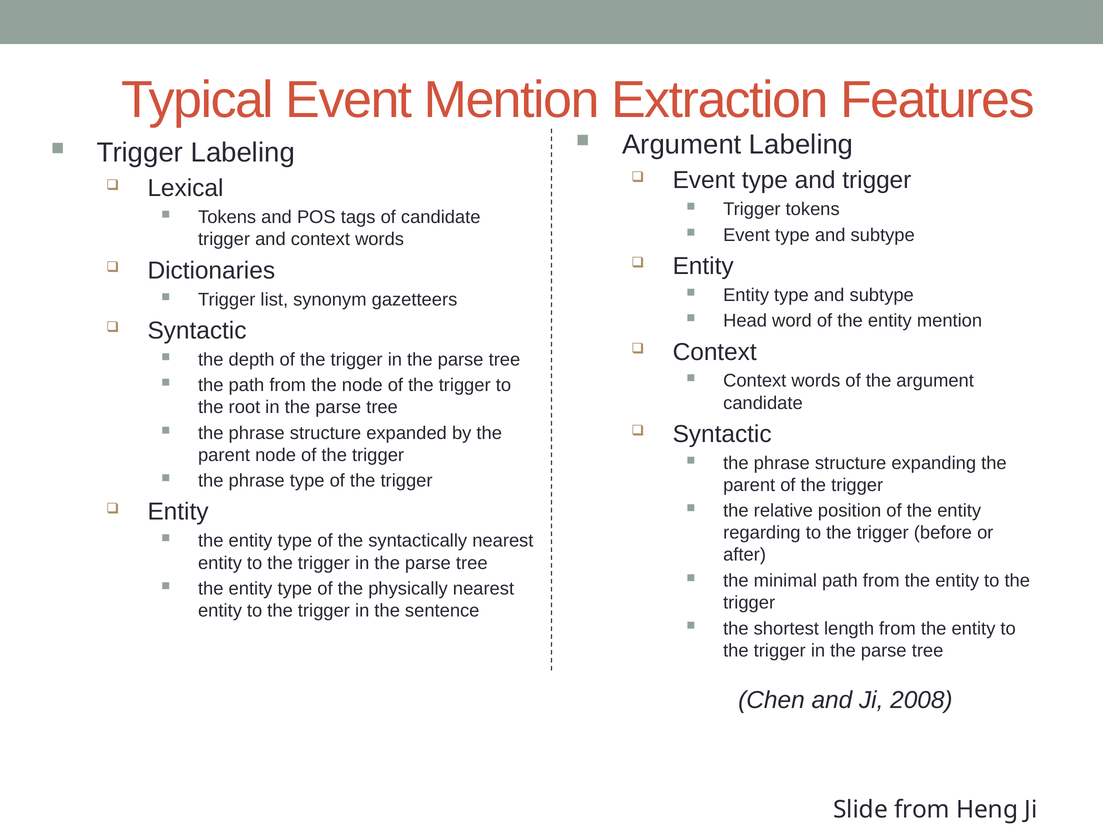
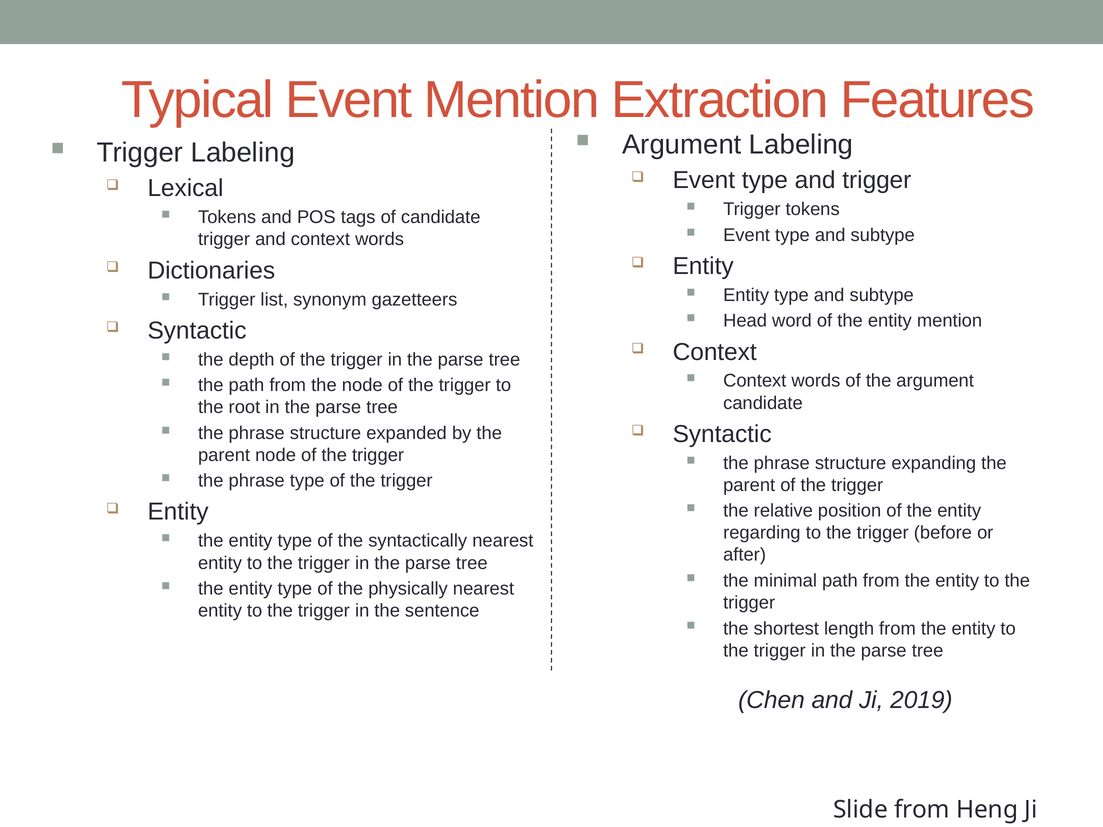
2008: 2008 -> 2019 (921, 700)
